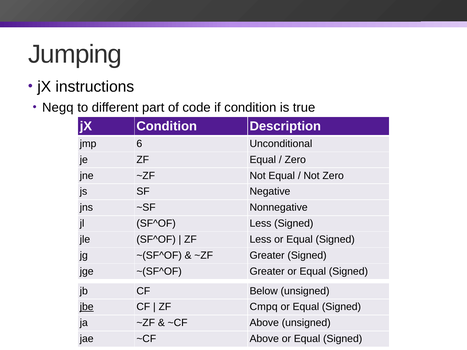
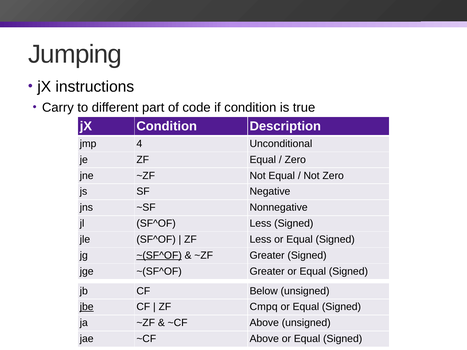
Negq: Negq -> Carry (58, 108)
6: 6 -> 4 (139, 144)
~(SF^OF underline: none -> present (159, 256)
